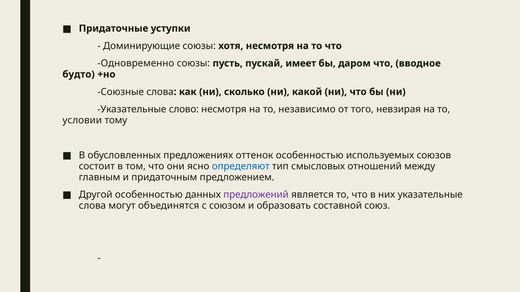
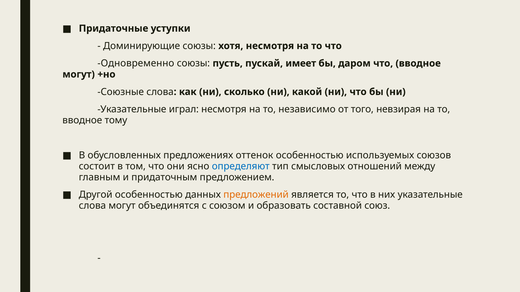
будто: будто -> могут (79, 74)
слово: слово -> играл (184, 109)
условии: условии -> вводное (82, 120)
предложений colour: purple -> orange (256, 195)
